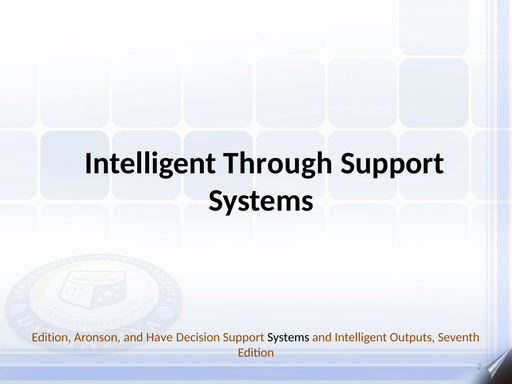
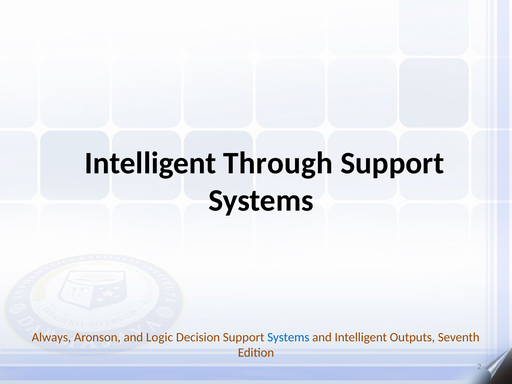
Edition: Edition -> Always (51, 337)
Have: Have -> Logic (160, 337)
Systems colour: black -> blue (288, 337)
